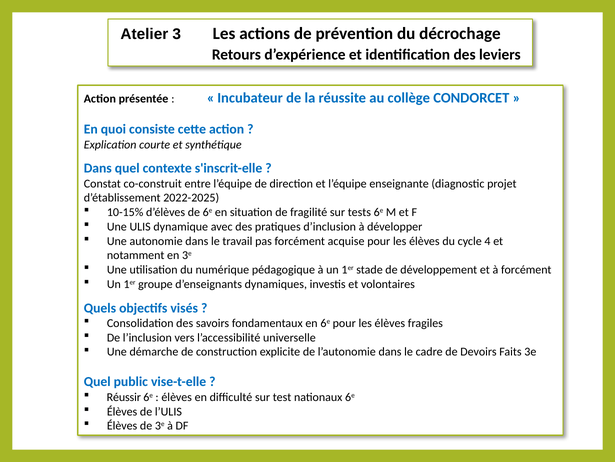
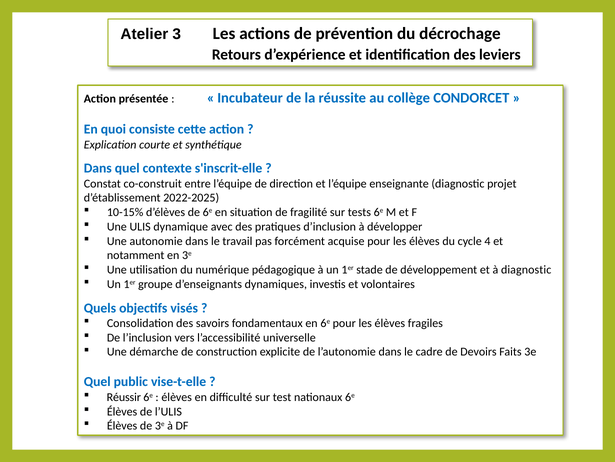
à forcément: forcément -> diagnostic (526, 269)
